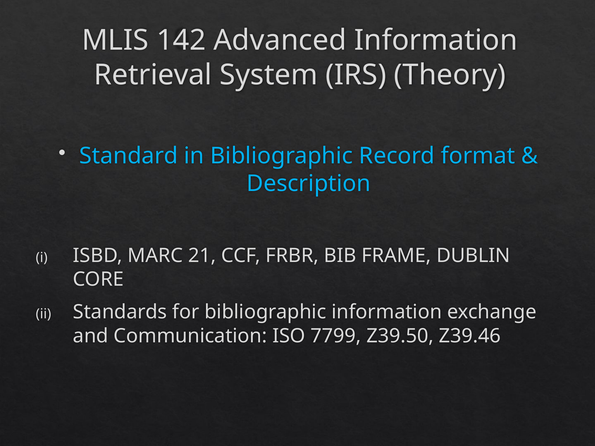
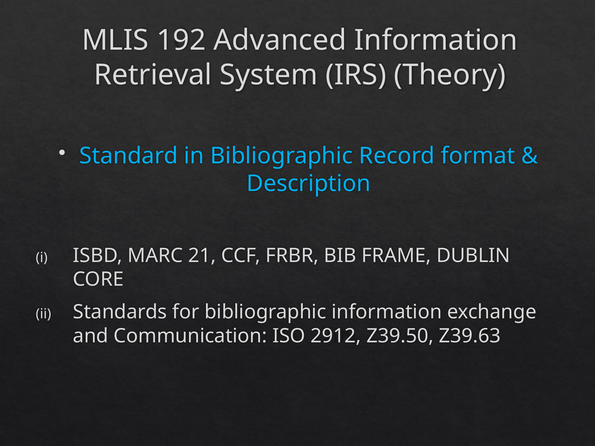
142: 142 -> 192 (181, 40)
7799: 7799 -> 2912 (336, 336)
Z39.46: Z39.46 -> Z39.63 (470, 336)
